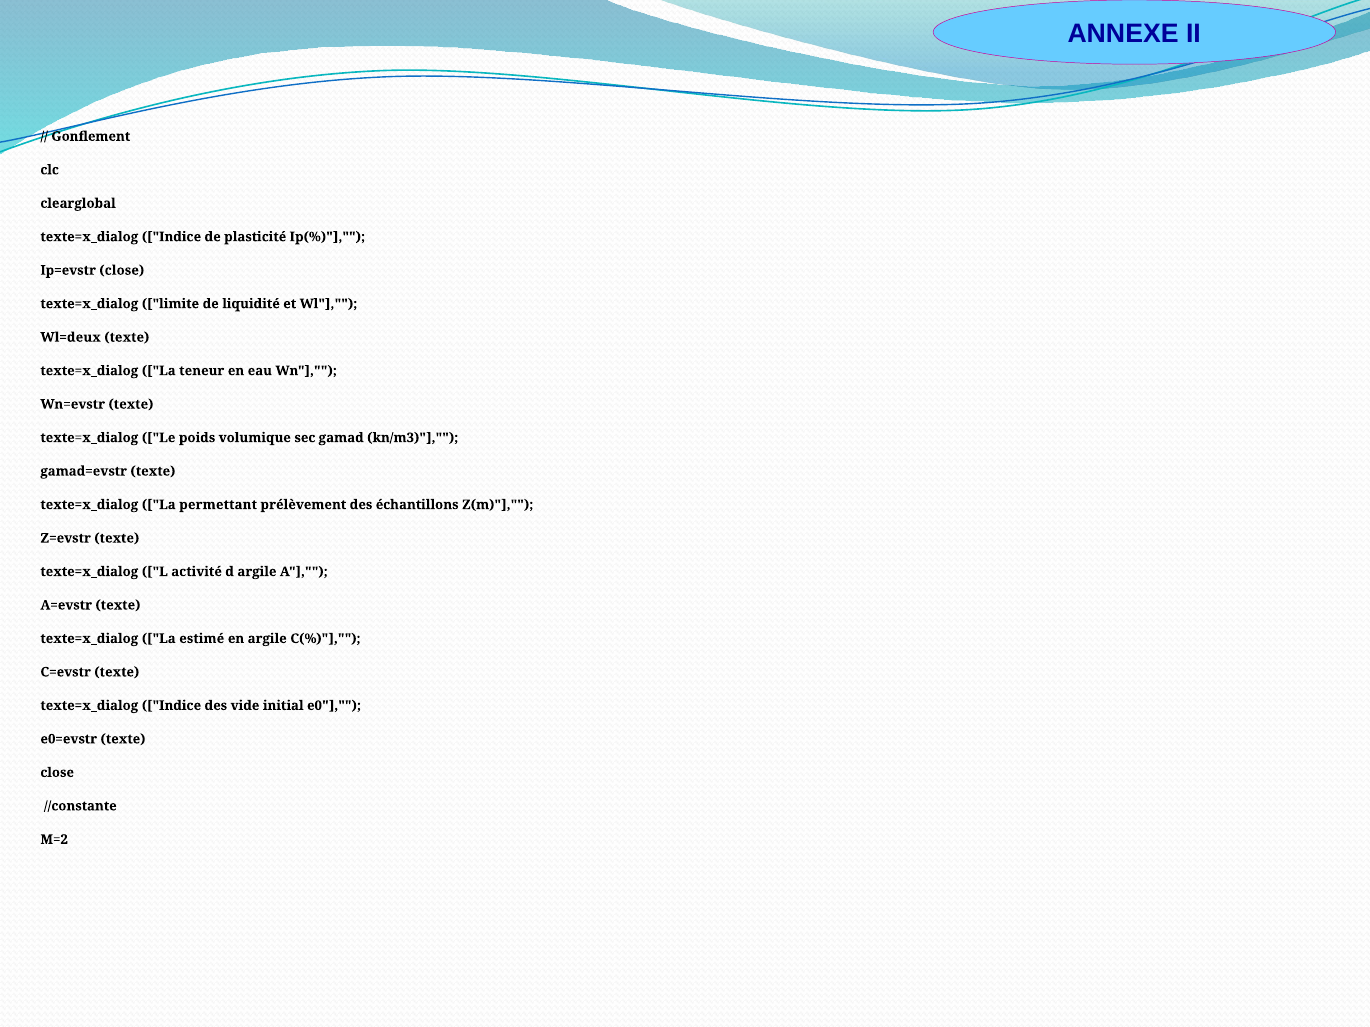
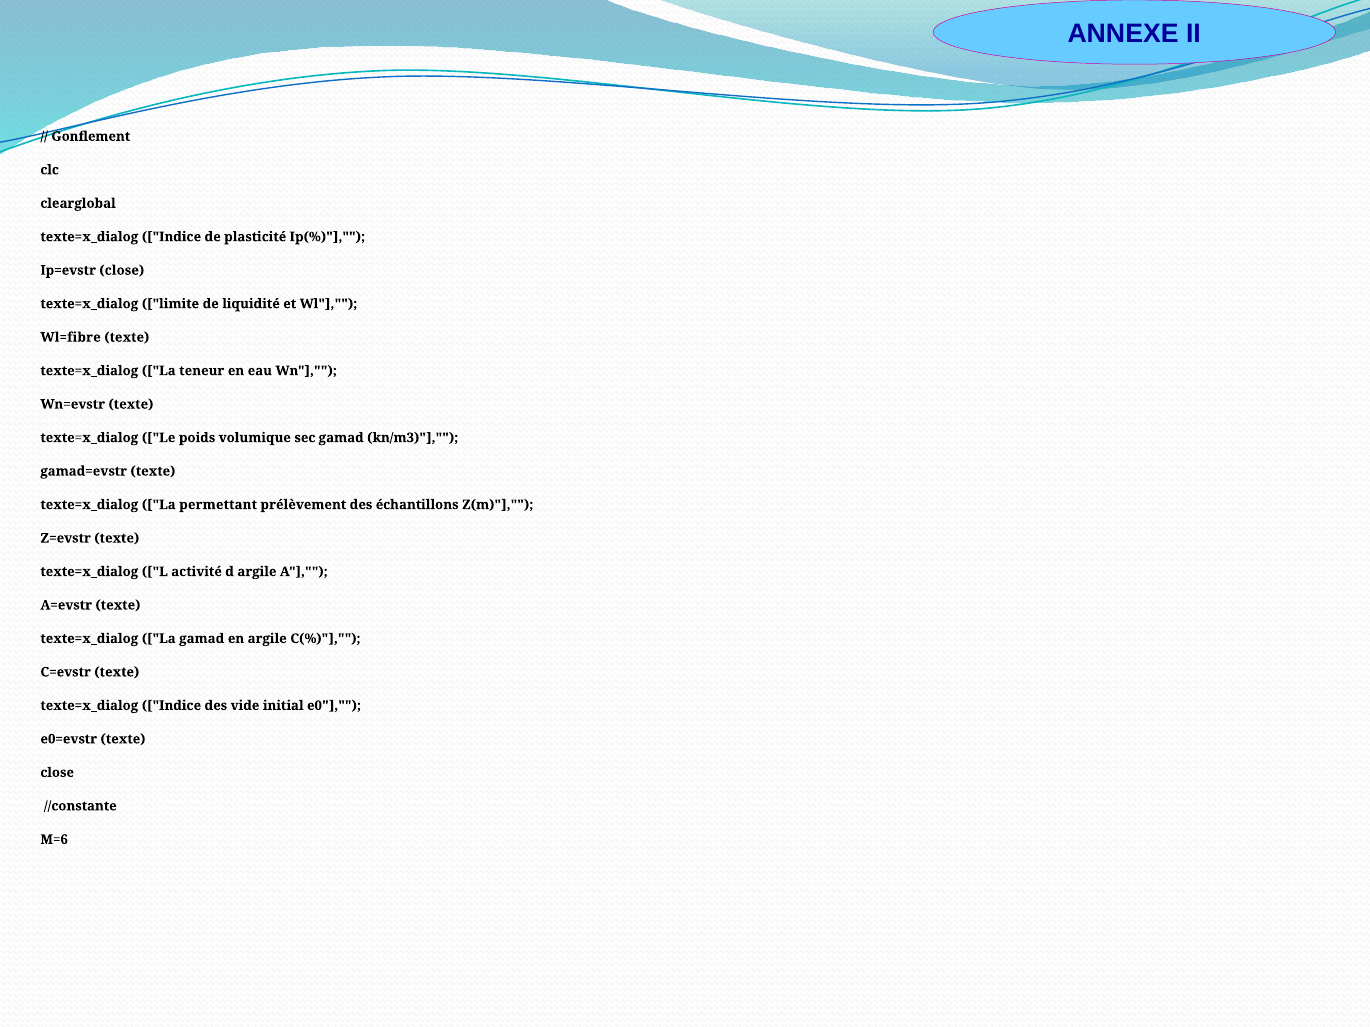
Wl=deux: Wl=deux -> Wl=fibre (71, 337)
La estimé: estimé -> gamad (202, 639)
M=2: M=2 -> M=6 (54, 840)
